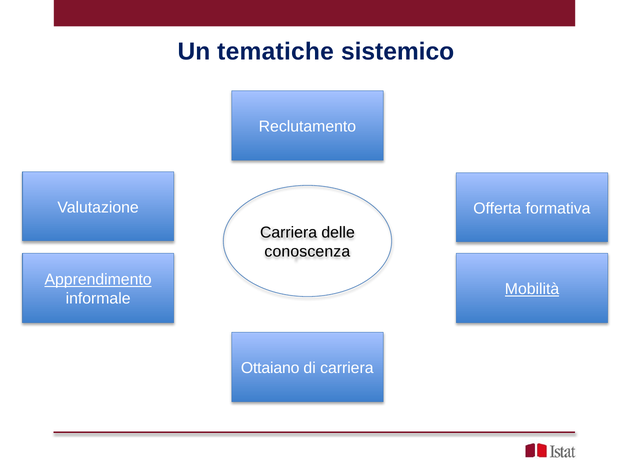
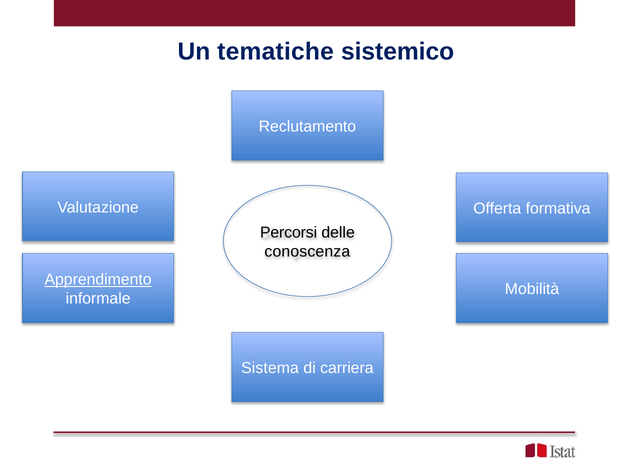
Carriera: Carriera -> Percorsi (289, 233)
Mobilità underline: present -> none (532, 289)
Ottaiano: Ottaiano -> Sistema (270, 368)
